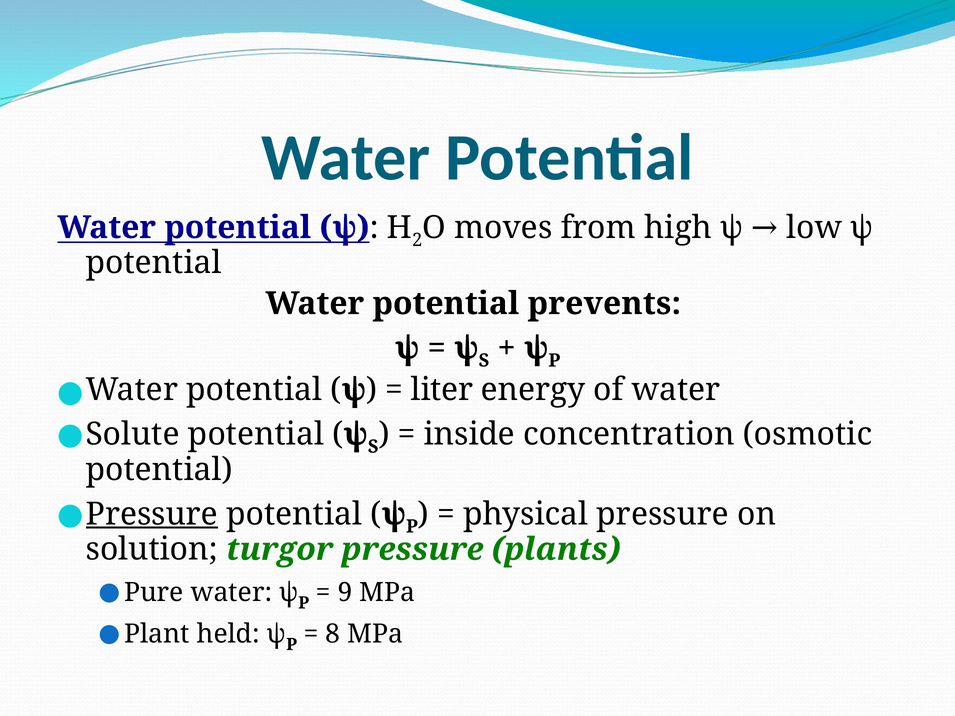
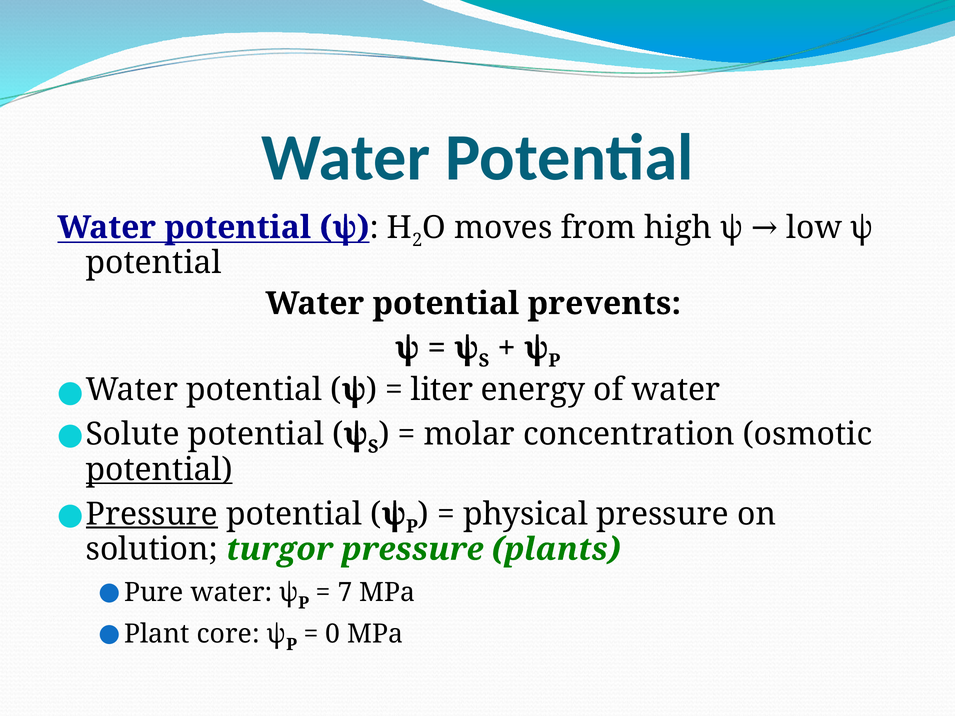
inside: inside -> molar (469, 434)
potential underline: none -> present (159, 470)
9: 9 -> 7 (345, 593)
held: held -> core (228, 634)
8: 8 -> 0 (333, 634)
